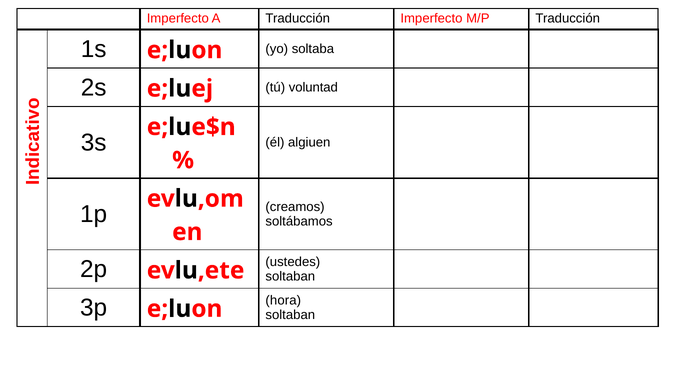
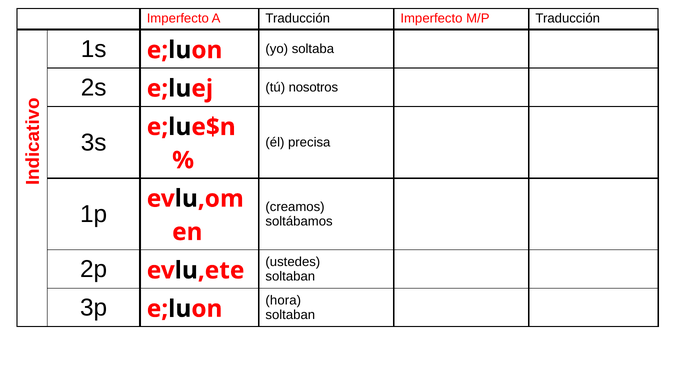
voluntad: voluntad -> nosotros (313, 87)
algiuen: algiuen -> precisa (309, 142)
